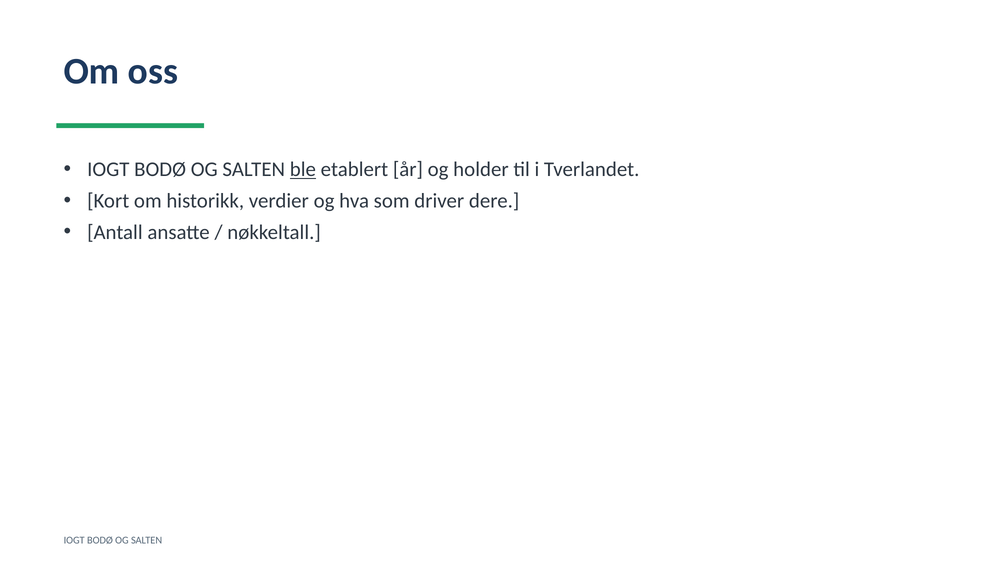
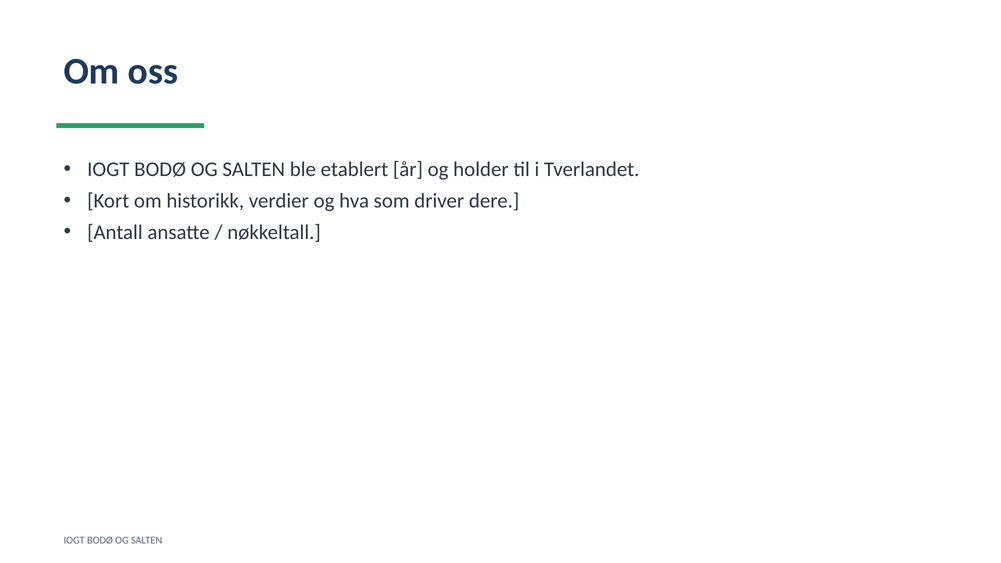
ble underline: present -> none (303, 170)
